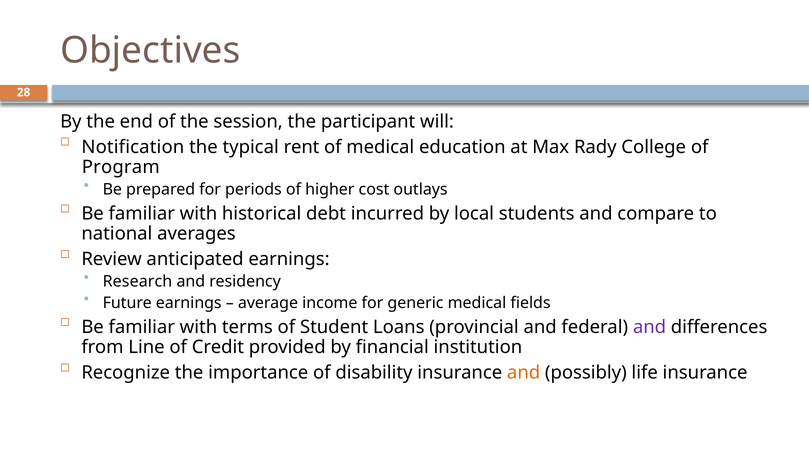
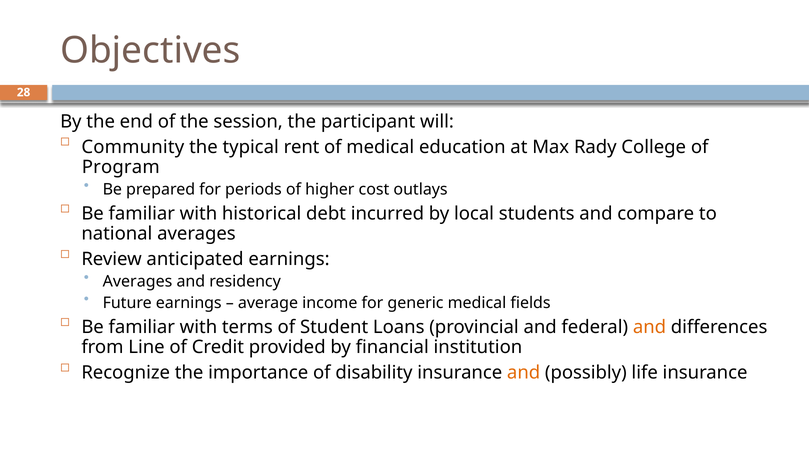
Notification: Notification -> Community (133, 147)
Research: Research -> Averages (137, 282)
and colour: purple -> orange (649, 327)
